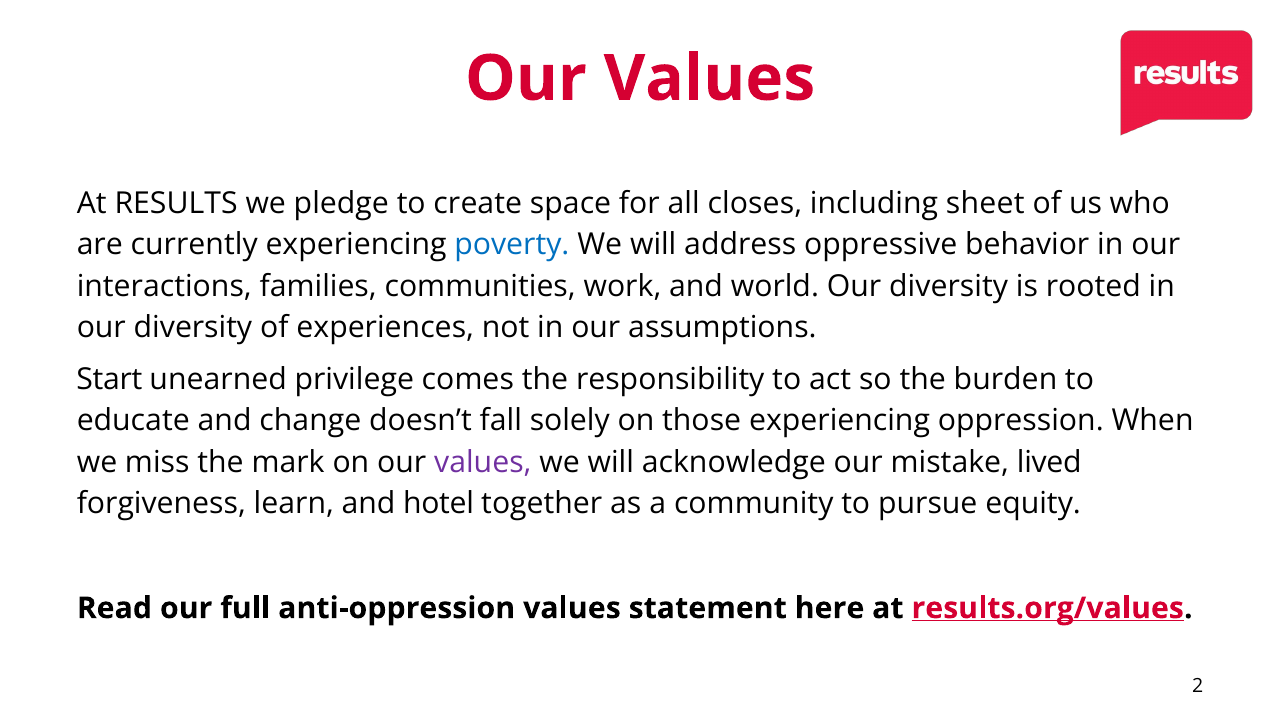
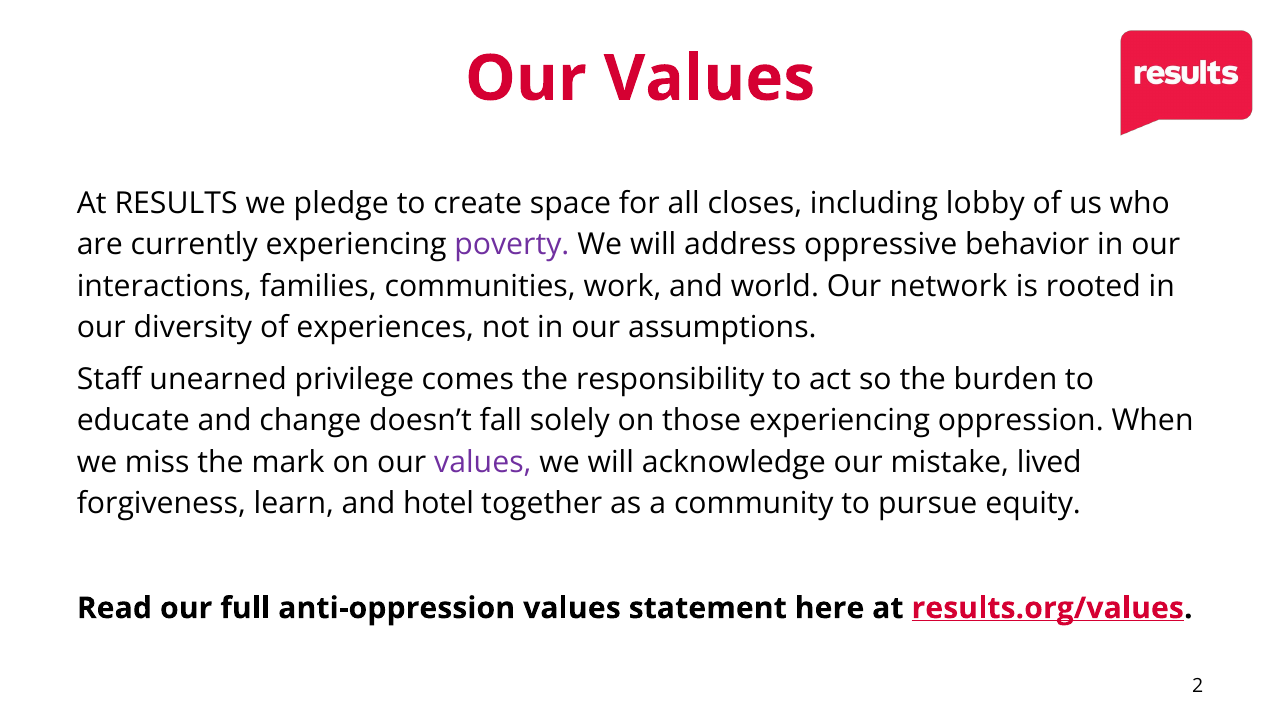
sheet: sheet -> lobby (985, 204)
poverty colour: blue -> purple (512, 245)
world Our diversity: diversity -> network (948, 286)
Start: Start -> Staff (109, 380)
